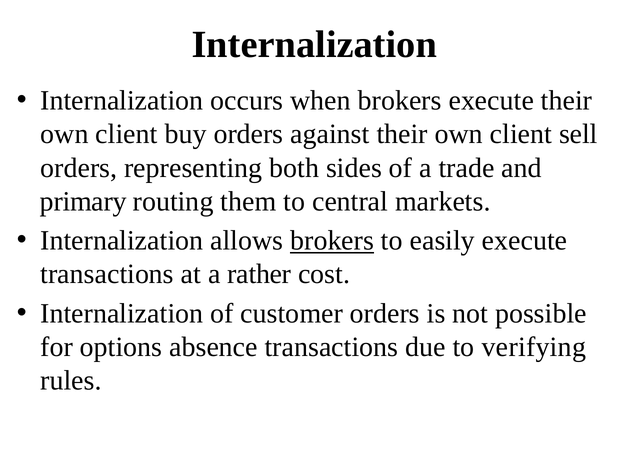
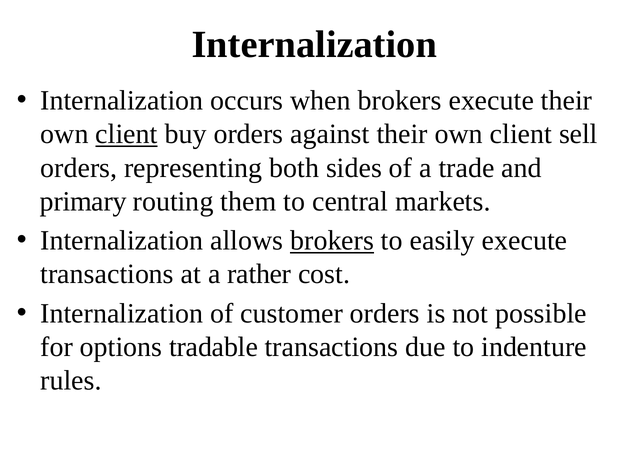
client underline: none -> present (127, 134)
absence: absence -> tradable (214, 347)
verifying: verifying -> indenture (534, 347)
